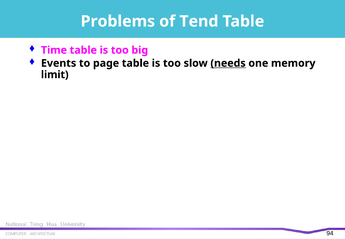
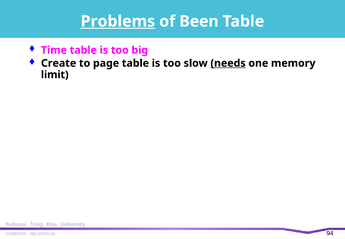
Problems underline: none -> present (118, 21)
Tend: Tend -> Been (199, 21)
Events: Events -> Create (59, 63)
